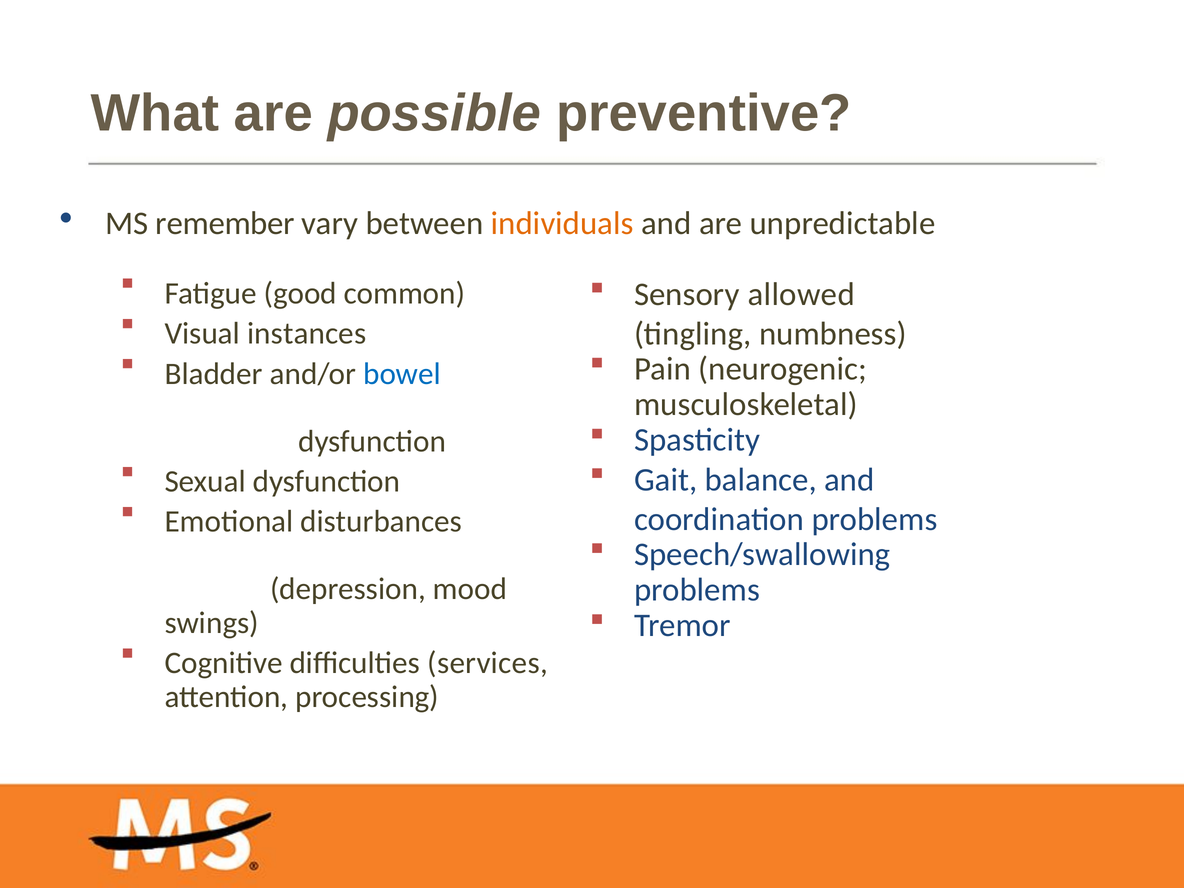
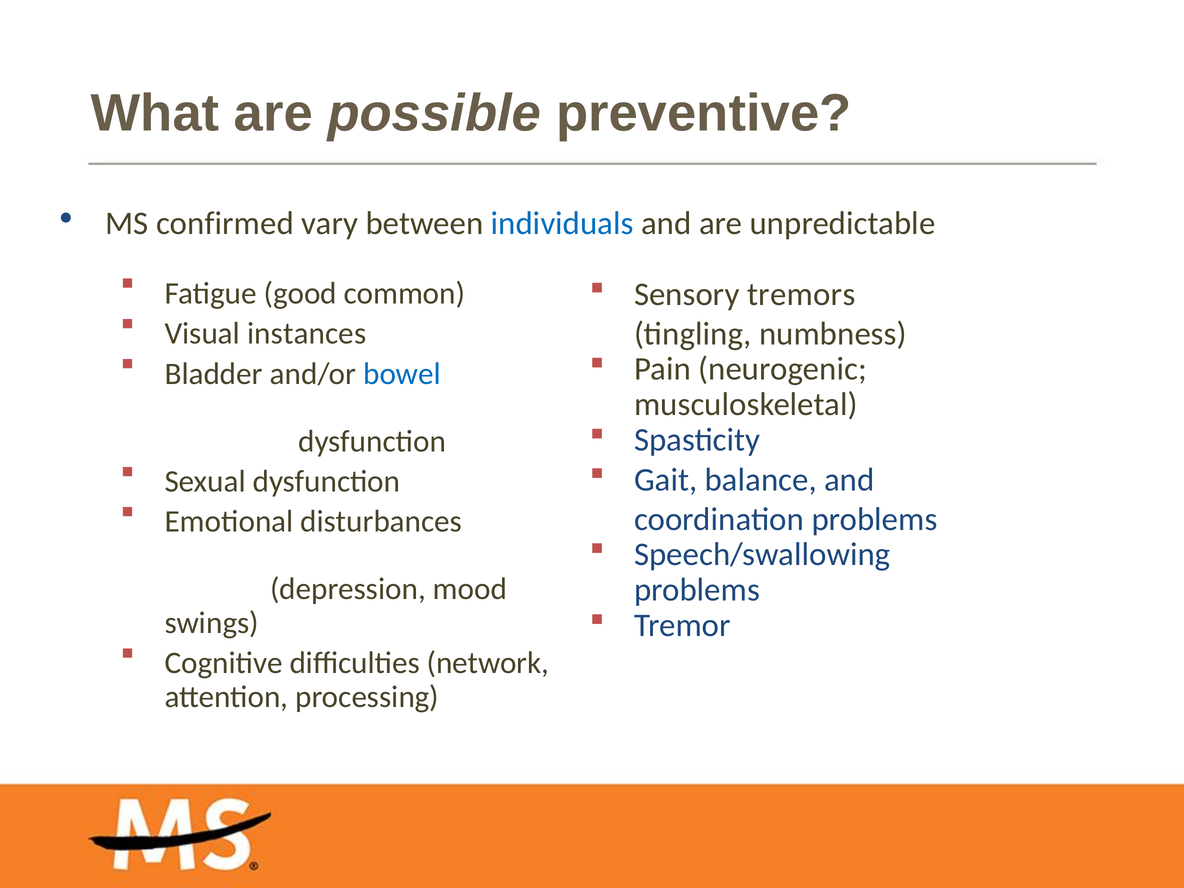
remember: remember -> confirmed (225, 224)
individuals colour: orange -> blue (562, 224)
allowed: allowed -> tremors (801, 294)
services: services -> network (488, 663)
